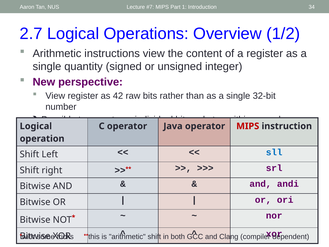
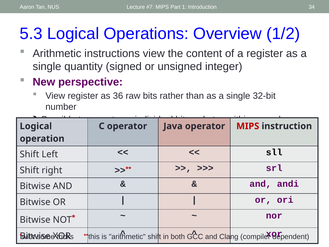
2.7: 2.7 -> 5.3 (31, 34)
42: 42 -> 36 (118, 96)
sll colour: blue -> black (274, 152)
